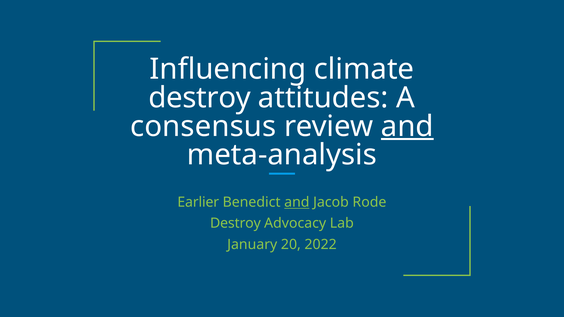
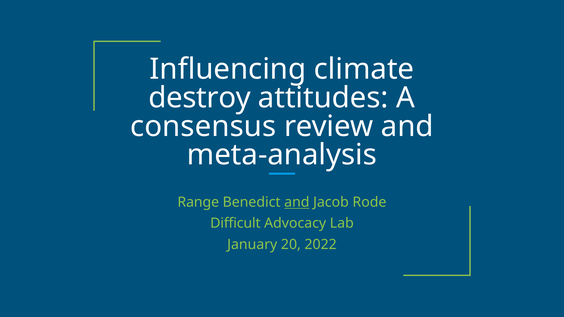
and underline: present -> none (407, 126)
Earlier: Earlier -> Range (198, 202)
Destroy: Destroy -> Difficult (235, 223)
